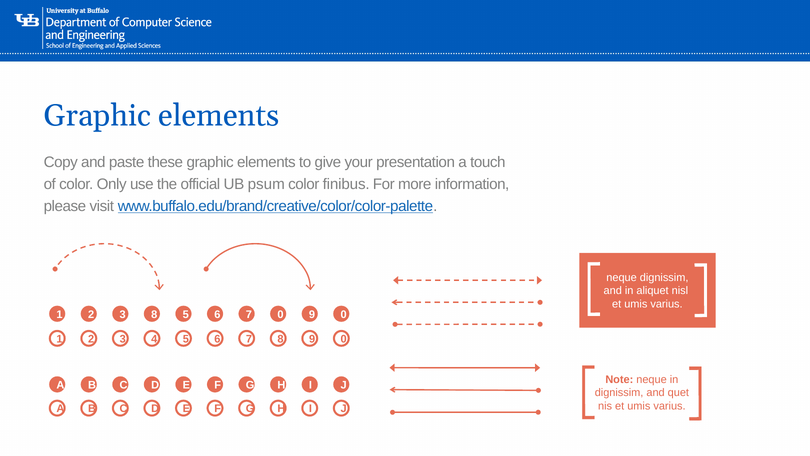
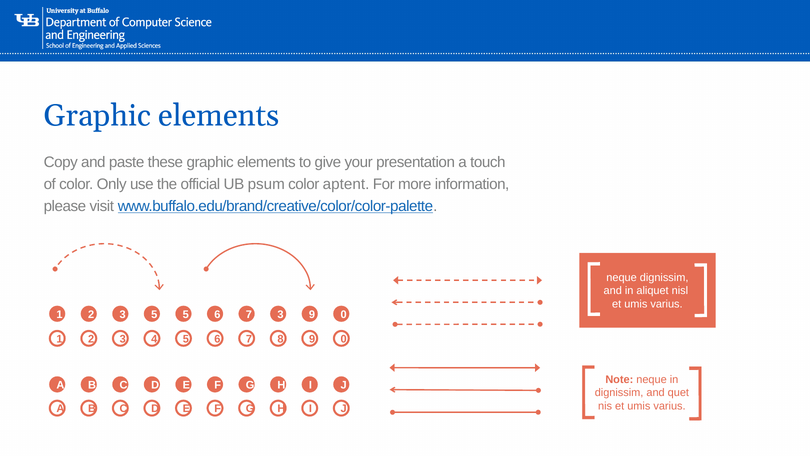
finibus: finibus -> aptent (346, 184)
3 8: 8 -> 5 (154, 314)
7 0: 0 -> 3 (280, 314)
